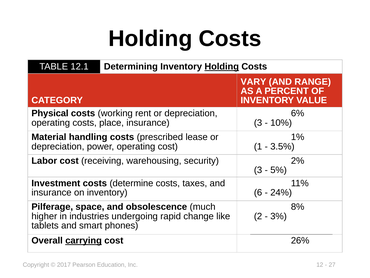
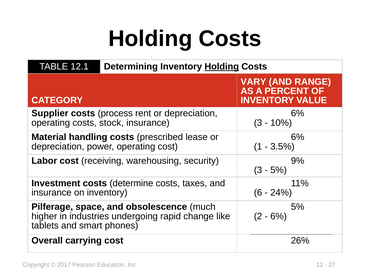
Physical: Physical -> Supplier (50, 113)
working: working -> process (115, 113)
place: place -> stock (111, 123)
1%: 1% -> 6% (298, 137)
2%: 2% -> 9% (298, 161)
8%: 8% -> 5% (298, 207)
3%: 3% -> 6% (279, 216)
carrying underline: present -> none (84, 240)
